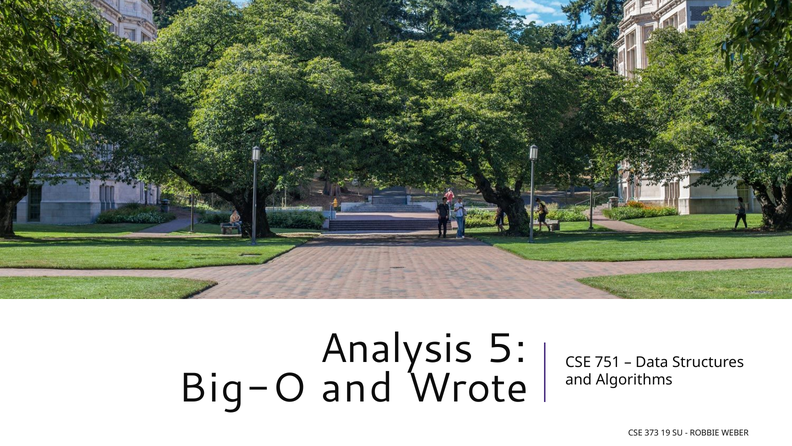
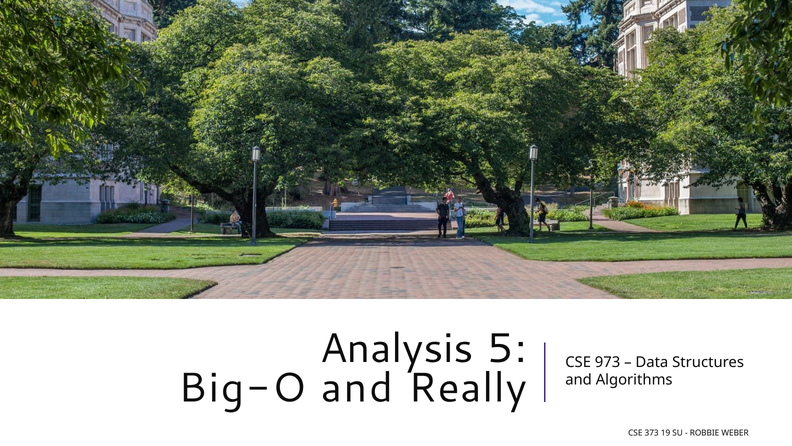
751: 751 -> 973 (608, 362)
Wrote: Wrote -> Really (468, 388)
